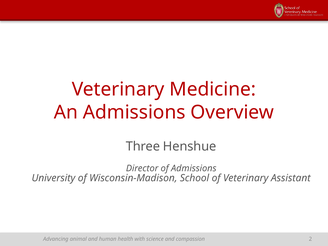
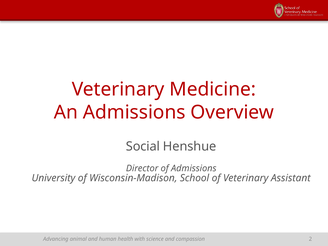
Three: Three -> Social (143, 147)
